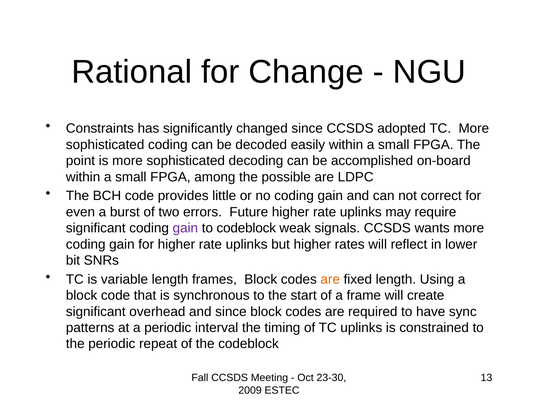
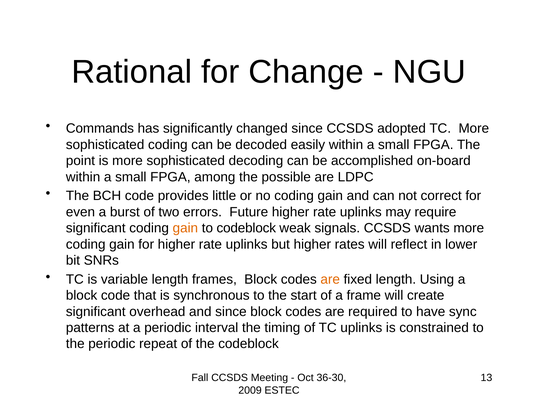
Constraints: Constraints -> Commands (100, 128)
gain colour: purple -> orange (185, 228)
23-30: 23-30 -> 36-30 (331, 377)
